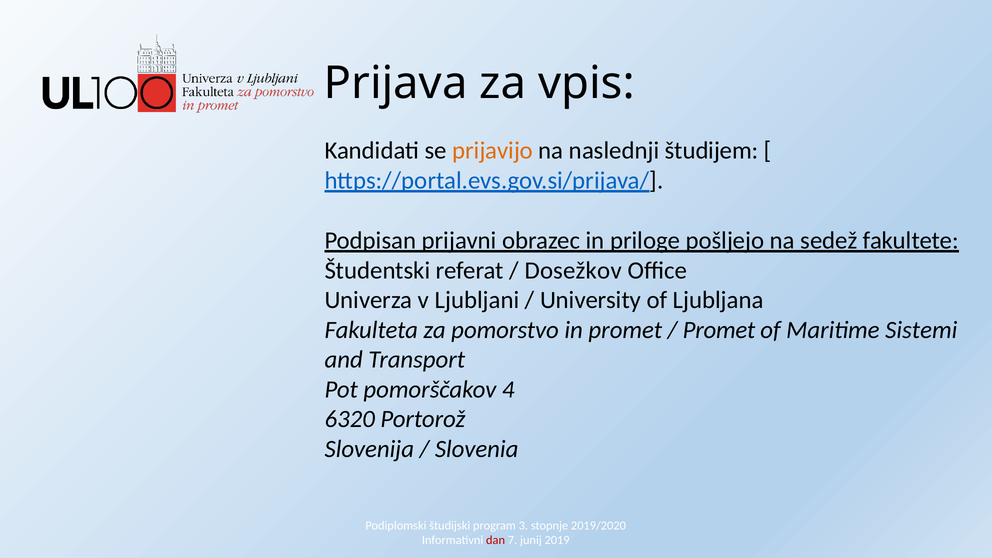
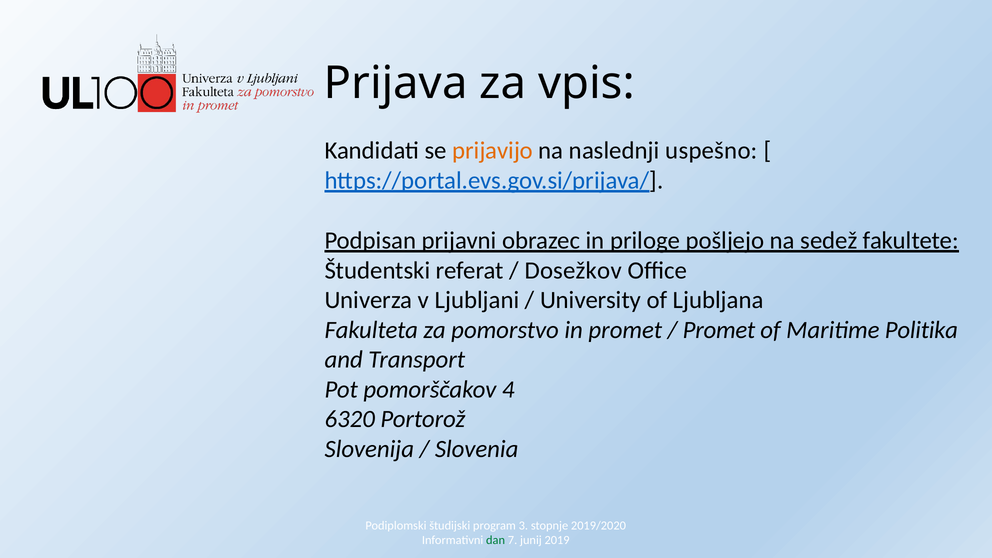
študijem: študijem -> uspešno (711, 151)
Sistemi: Sistemi -> Politika (921, 330)
dan colour: red -> green (496, 540)
